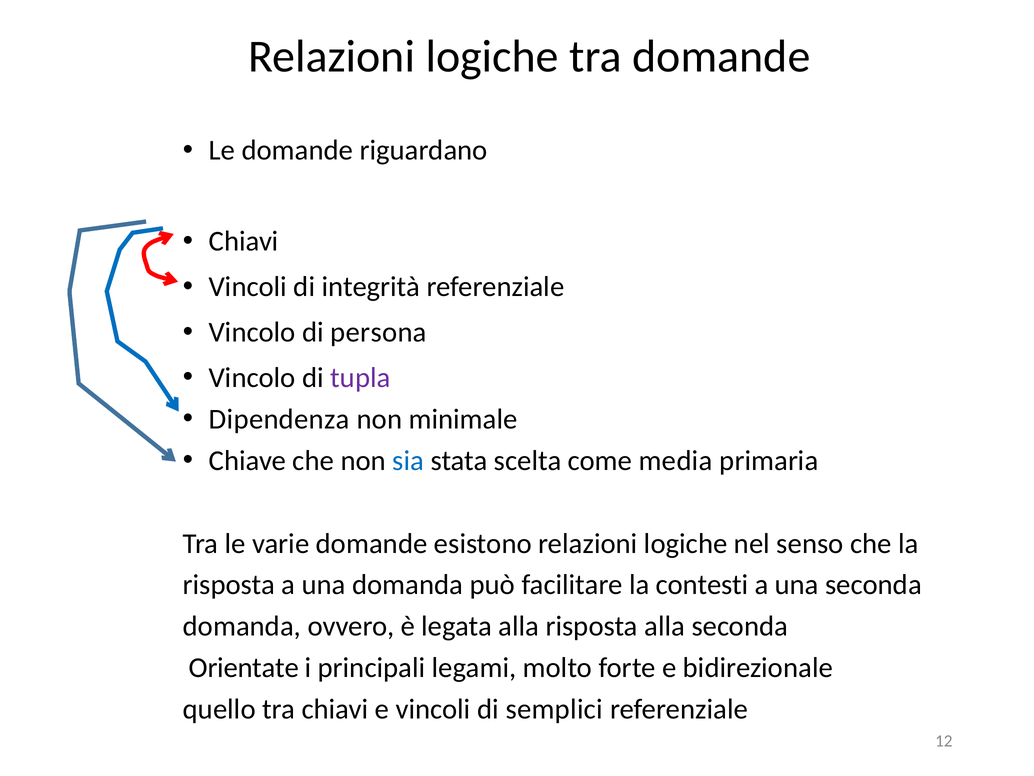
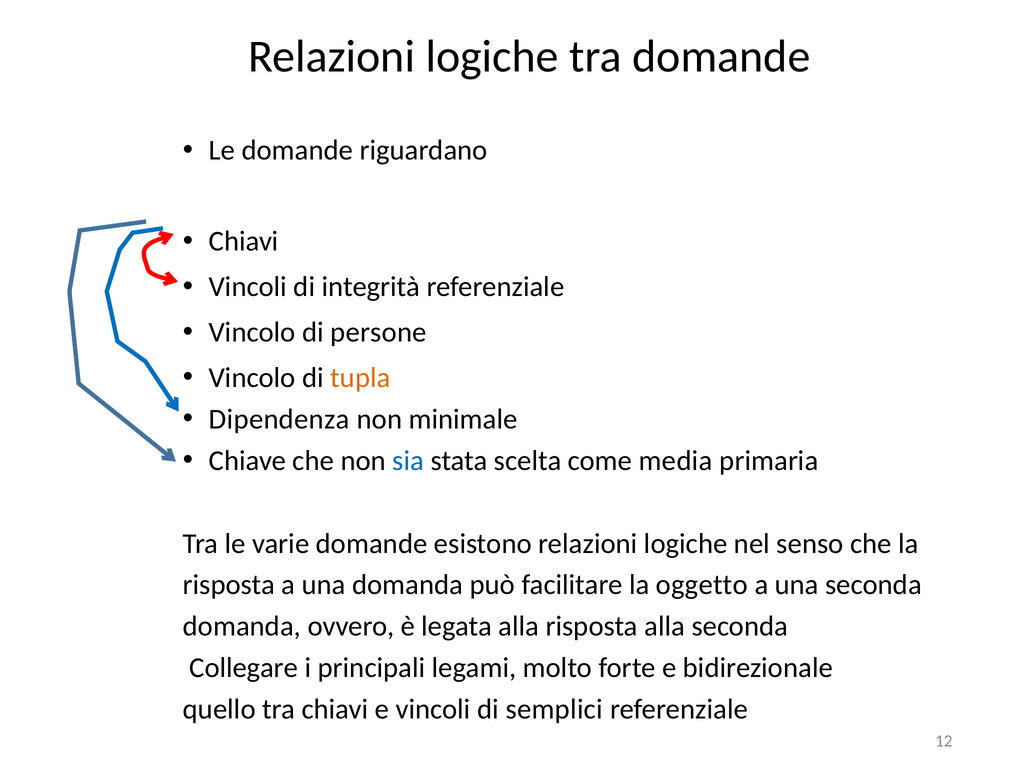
persona: persona -> persone (379, 332)
tupla colour: purple -> orange (360, 377)
contesti: contesti -> oggetto (702, 585)
Orientate: Orientate -> Collegare (244, 667)
